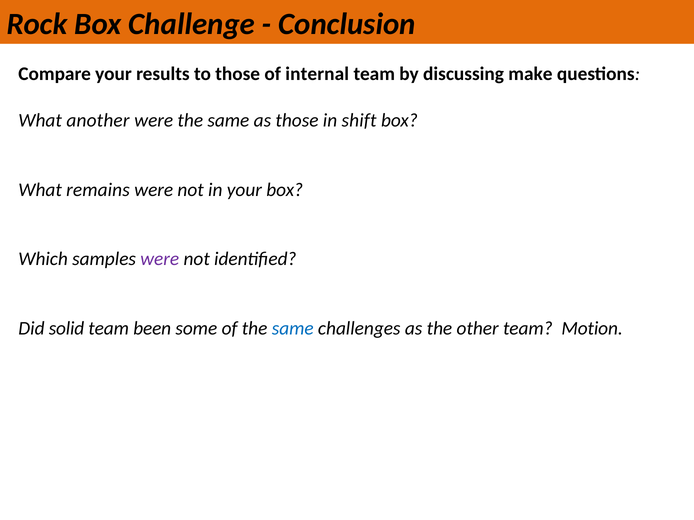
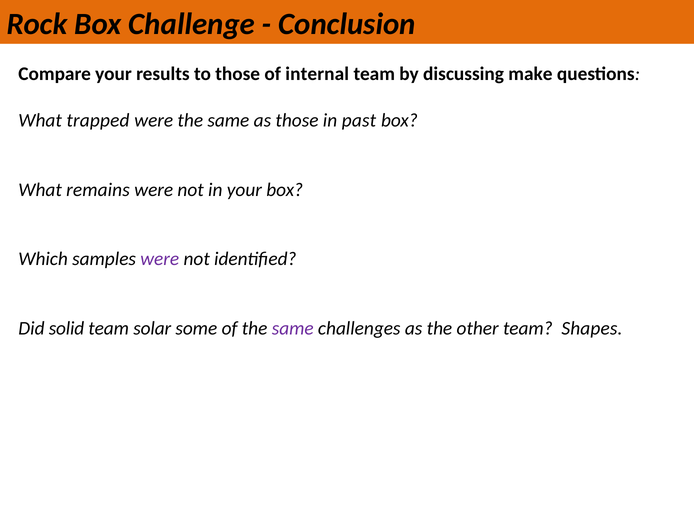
another: another -> trapped (98, 120)
shift: shift -> past (359, 120)
been: been -> solar (152, 329)
same colour: blue -> purple (293, 329)
Motion: Motion -> Shapes (592, 329)
